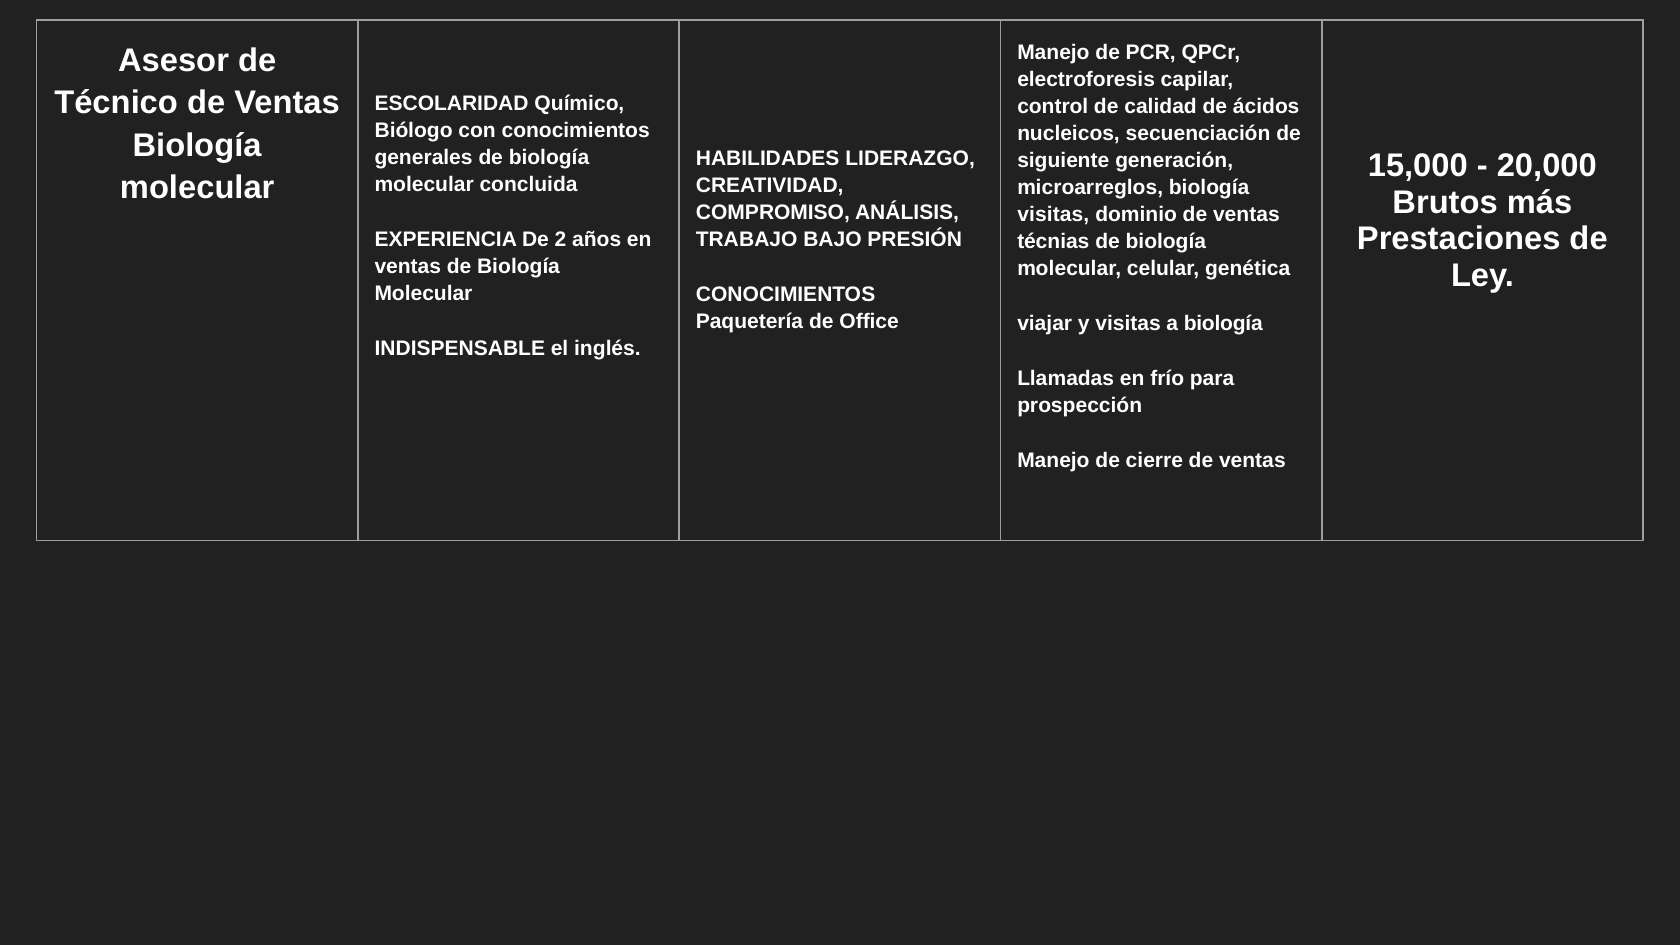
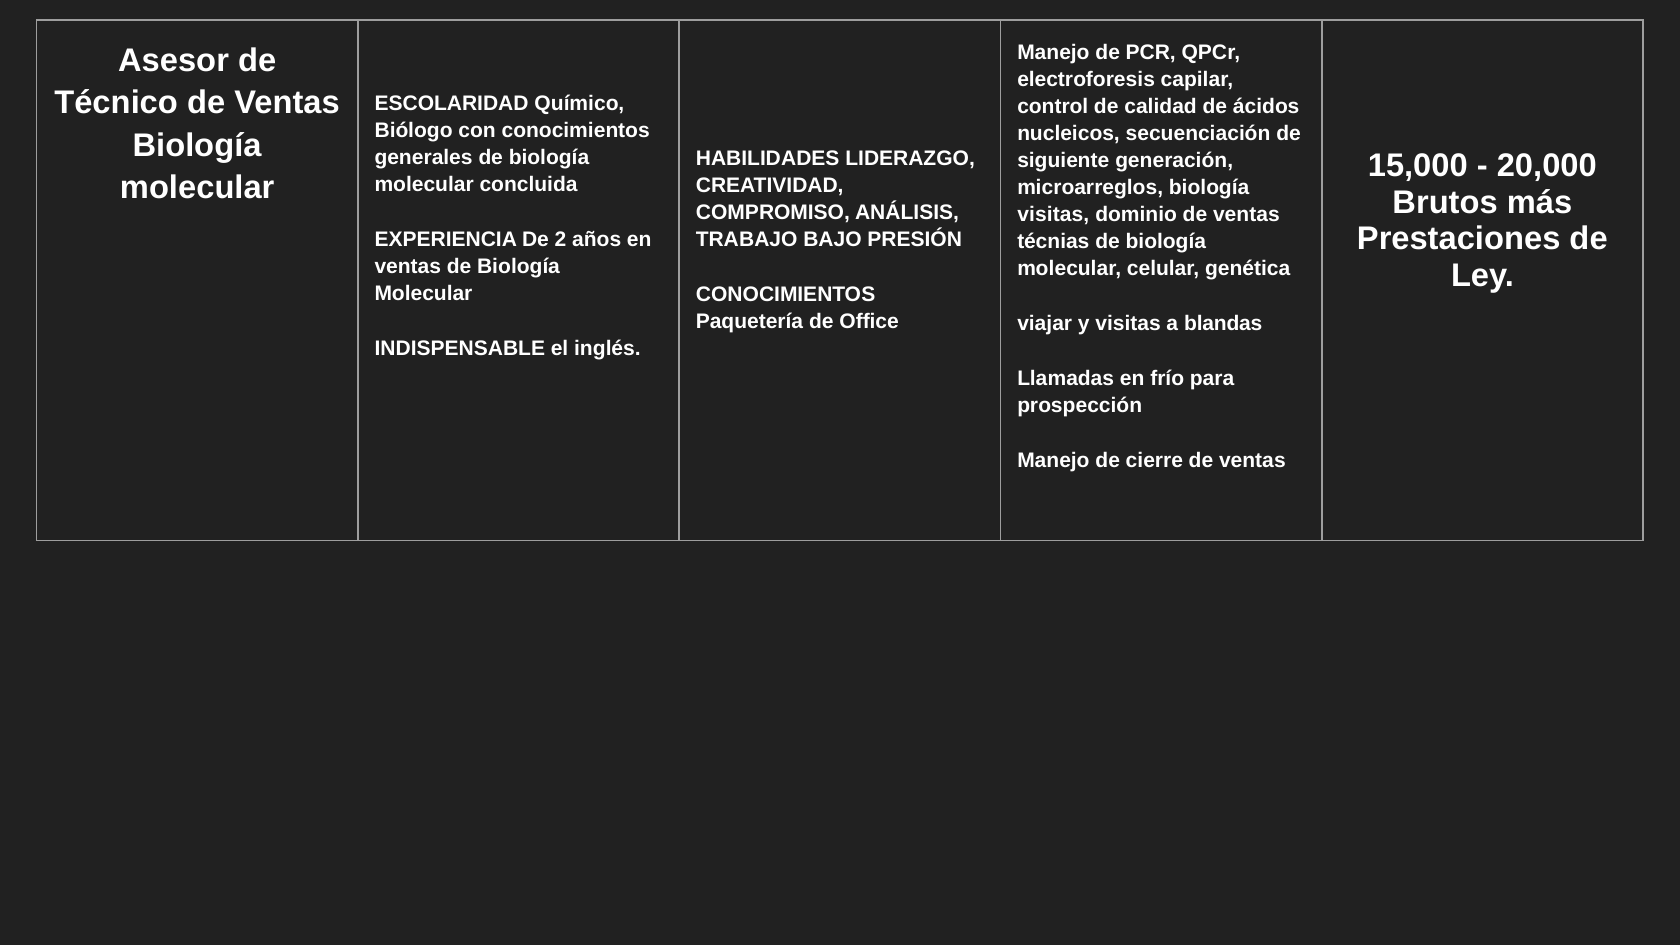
a biología: biología -> blandas (1223, 324)
